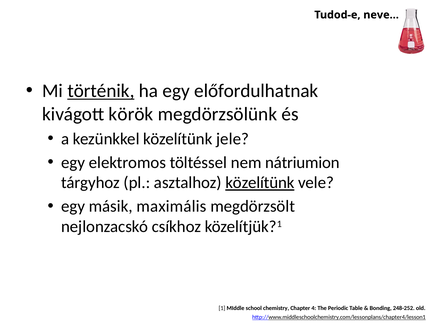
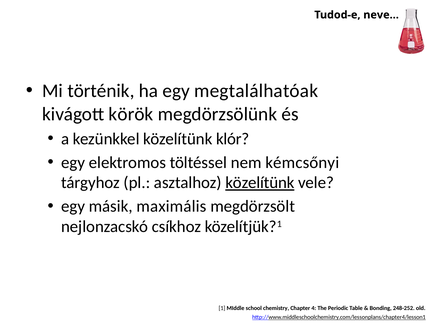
történik underline: present -> none (101, 91)
előfordulhatnak: előfordulhatnak -> megtalálhatóak (256, 91)
jele: jele -> klór (233, 139)
nátriumion: nátriumion -> kémcsőnyi (302, 162)
